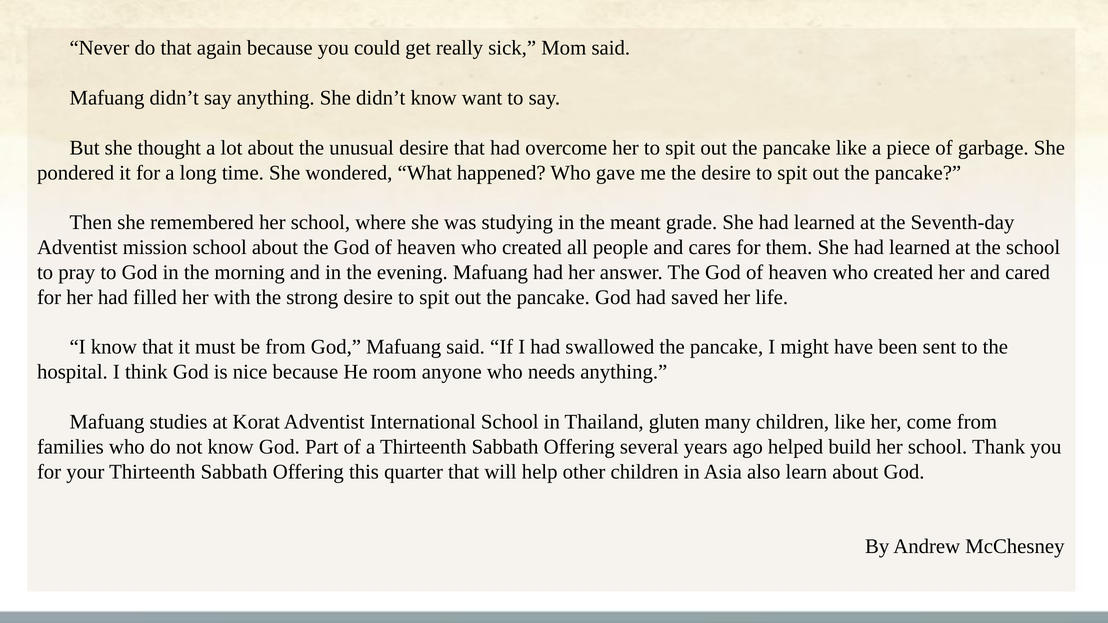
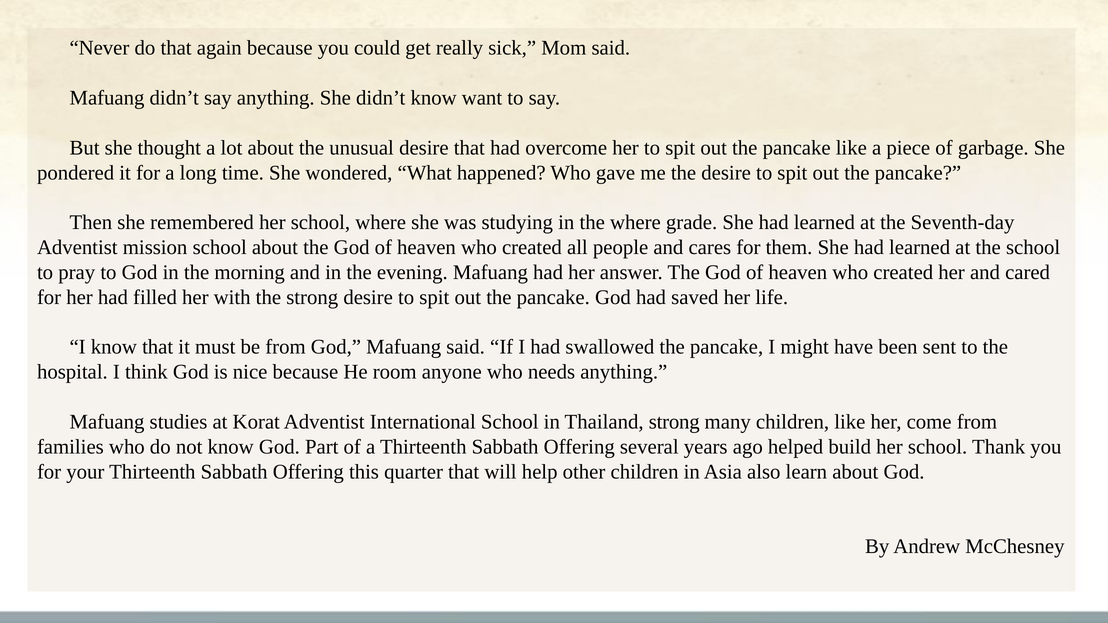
the meant: meant -> where (635, 223)
Thailand gluten: gluten -> strong (674, 422)
